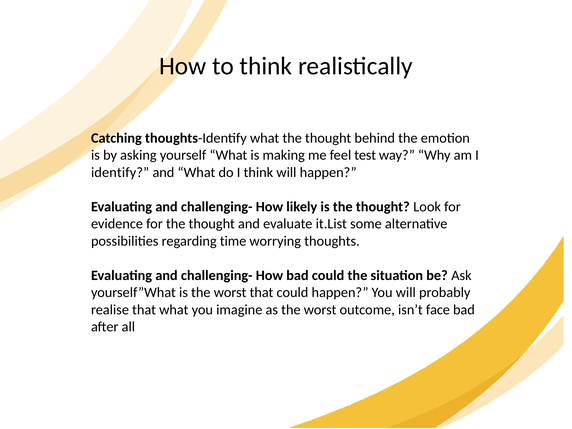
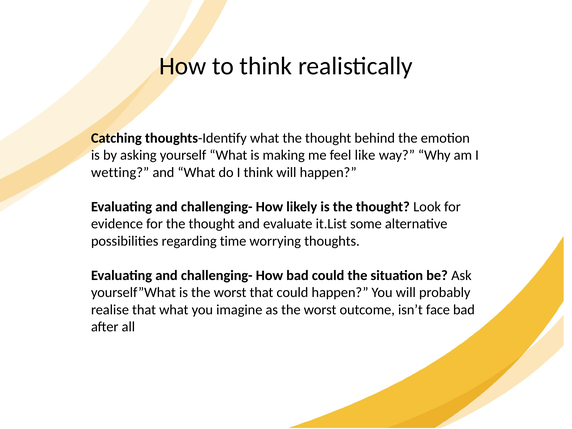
test: test -> like (365, 155)
identify: identify -> wetting (120, 172)
